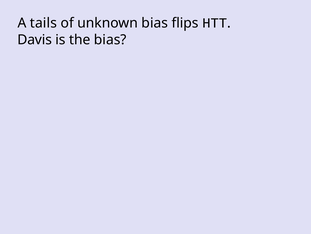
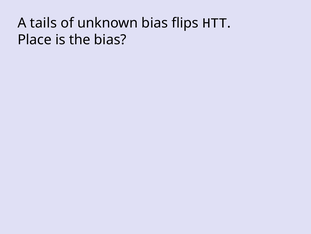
Davis: Davis -> Place (35, 40)
